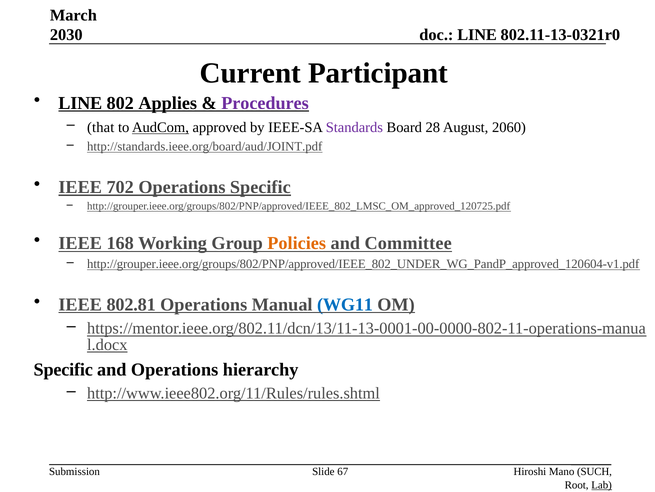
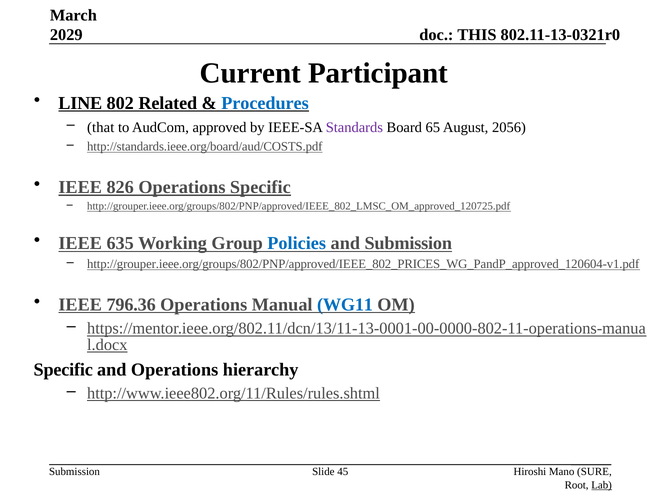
2030: 2030 -> 2029 (66, 35)
LINE: LINE -> THIS (477, 35)
Applies: Applies -> Related (168, 103)
Procedures colour: purple -> blue (265, 103)
AudCom underline: present -> none (160, 127)
28: 28 -> 65 (433, 127)
2060: 2060 -> 2056 (509, 127)
http://standards.ieee.org/board/aud/JOINT.pdf: http://standards.ieee.org/board/aud/JOINT.pdf -> http://standards.ieee.org/board/aud/COSTS.pdf (205, 146)
702: 702 -> 826 (120, 187)
168: 168 -> 635 (120, 243)
Policies colour: orange -> blue (297, 243)
and Committee: Committee -> Submission (408, 243)
http://grouper.ieee.org/groups/802/PNP/approved/IEEE_802_UNDER_WG_PandP_approved_120604-v1.pdf: http://grouper.ieee.org/groups/802/PNP/approved/IEEE_802_UNDER_WG_PandP_approved_120604-v1.pdf -> http://grouper.ieee.org/groups/802/PNP/approved/IEEE_802_PRICES_WG_PandP_approved_120604-v1.pdf (363, 264)
802.81: 802.81 -> 796.36 (131, 304)
67: 67 -> 45 (343, 471)
SUCH: SUCH -> SURE (594, 471)
